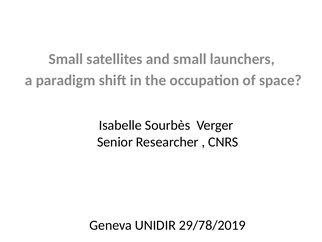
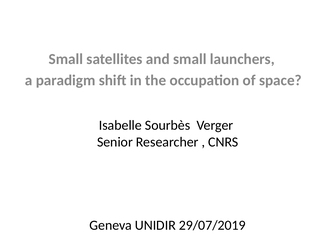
29/78/2019: 29/78/2019 -> 29/07/2019 (212, 225)
